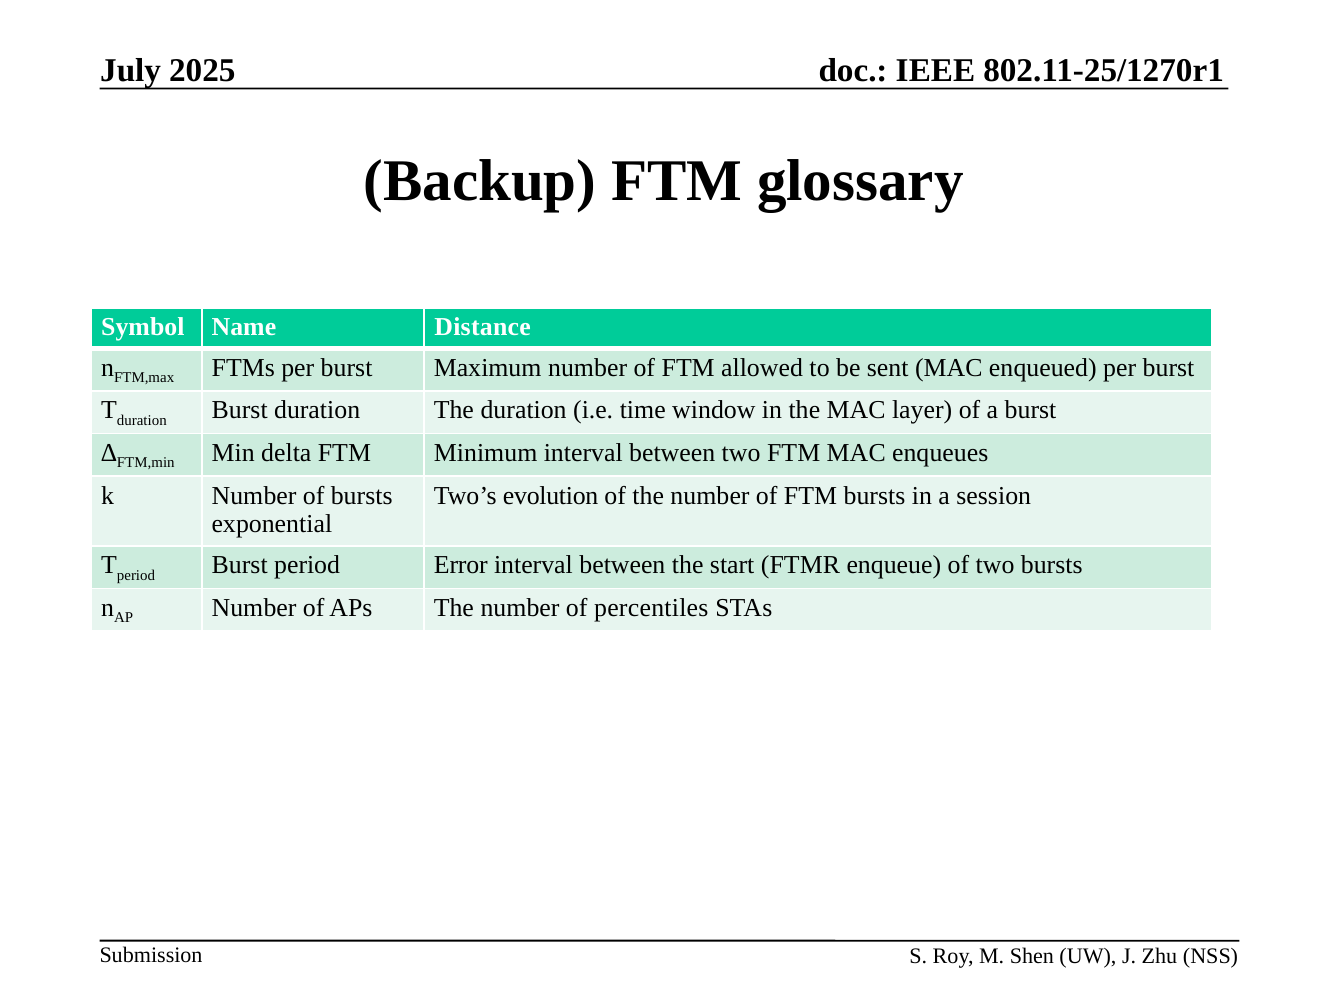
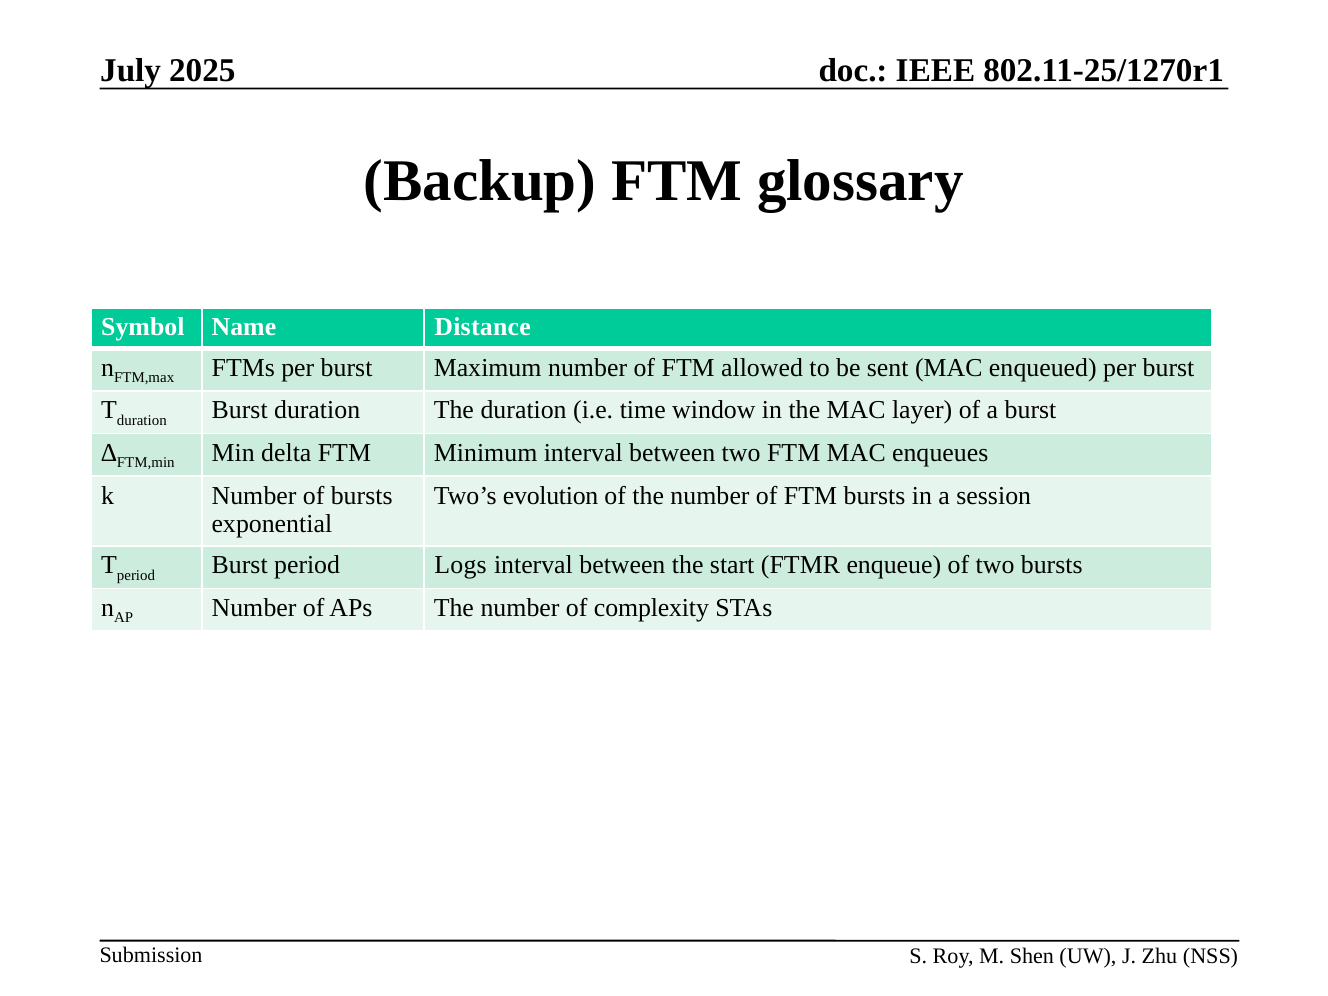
Error: Error -> Logs (461, 565)
percentiles: percentiles -> complexity (651, 608)
